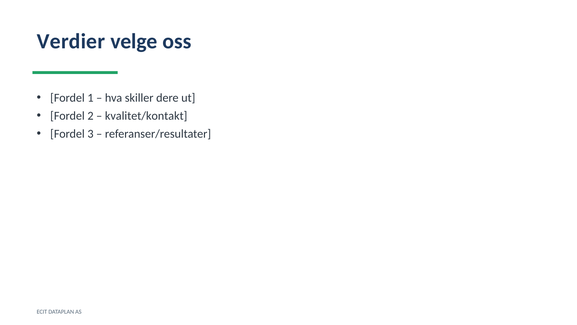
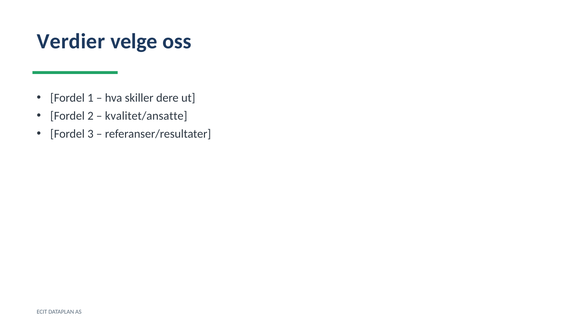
kvalitet/kontakt: kvalitet/kontakt -> kvalitet/ansatte (146, 116)
